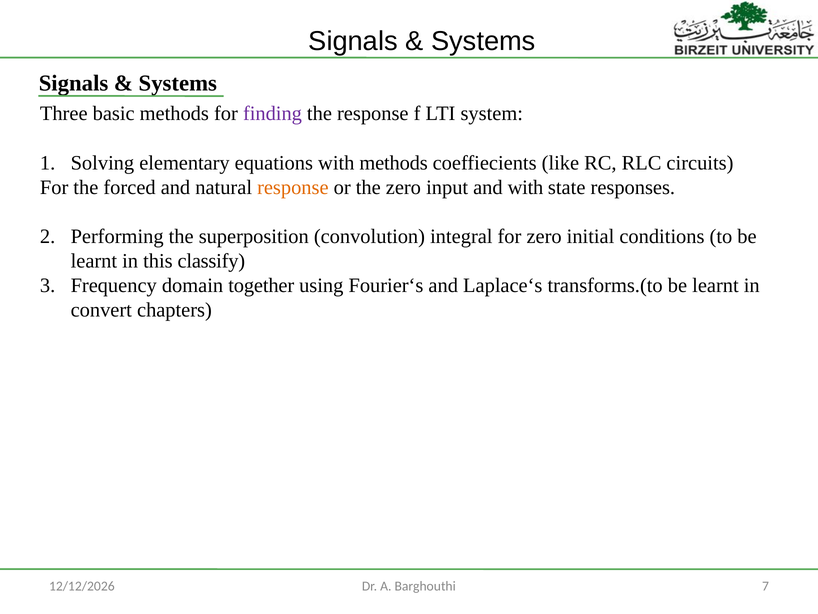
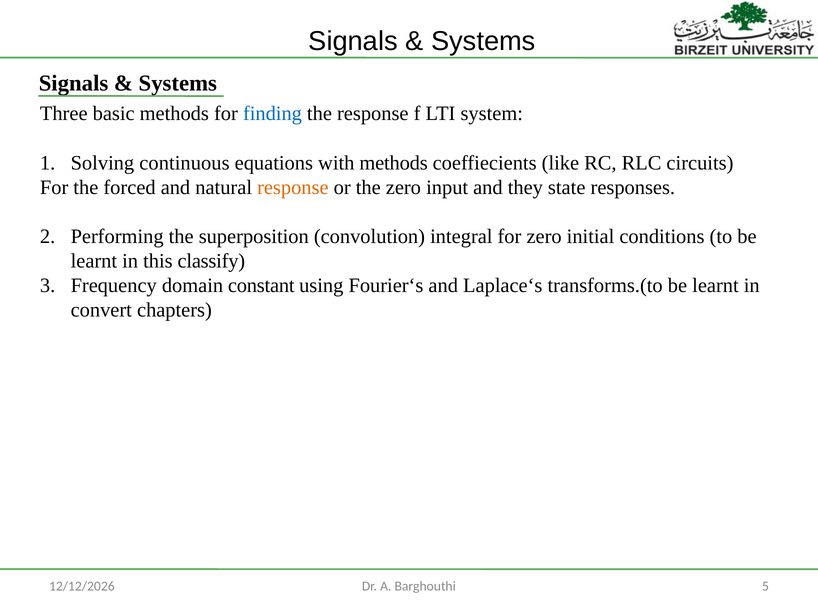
finding colour: purple -> blue (272, 114)
elementary: elementary -> continuous (184, 163)
and with: with -> they (525, 187)
together: together -> constant (261, 285)
7: 7 -> 5 (766, 586)
